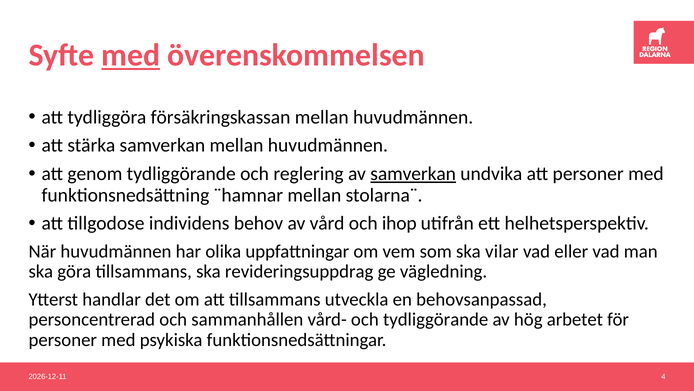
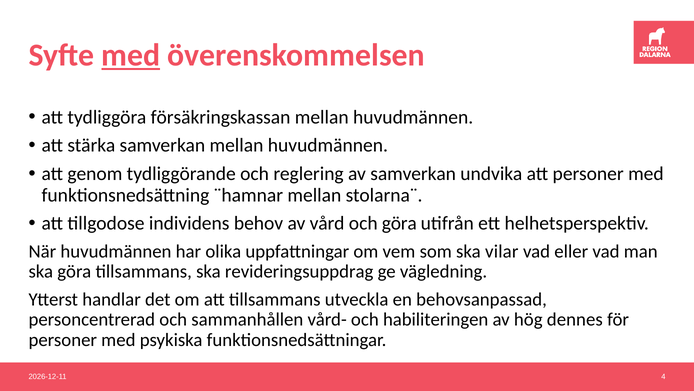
samverkan underline: present -> none (413, 174)
och ihop: ihop -> göra (399, 223)
och tydliggörande: tydliggörande -> habiliteringen (436, 319)
arbetet: arbetet -> dennes (575, 319)
